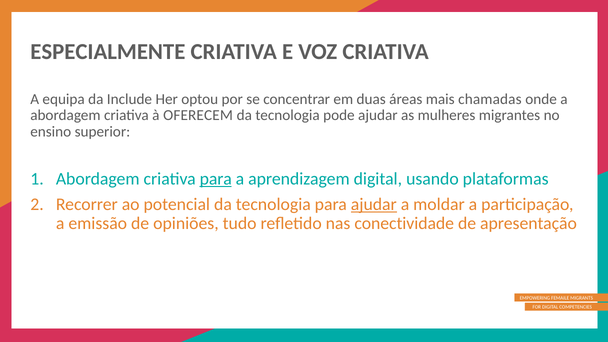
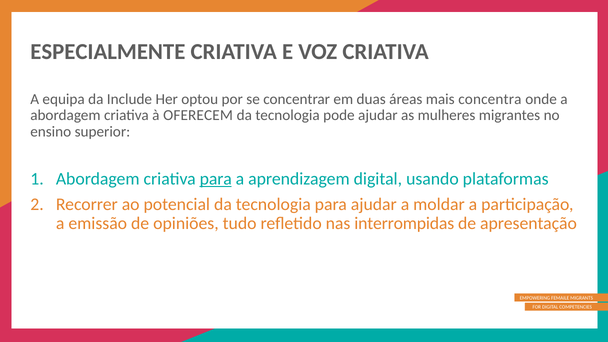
chamadas: chamadas -> concentra (490, 99)
ajudar underline: present -> none (374, 204)
conectividade: conectividade -> interrompidas (404, 223)
